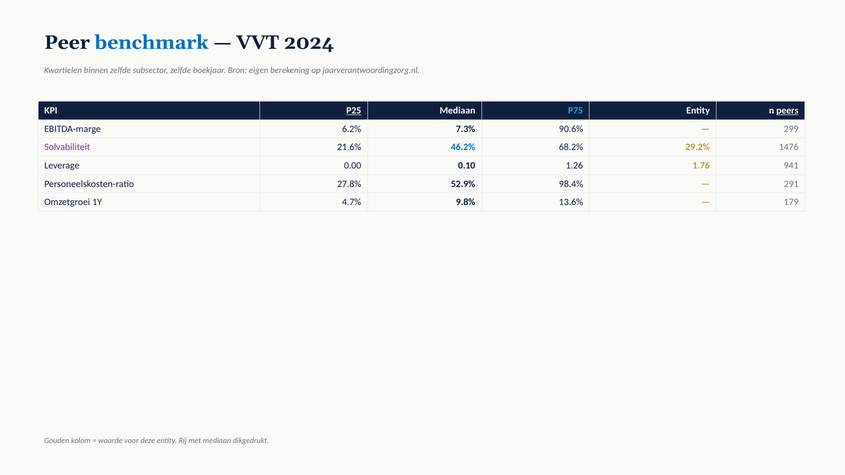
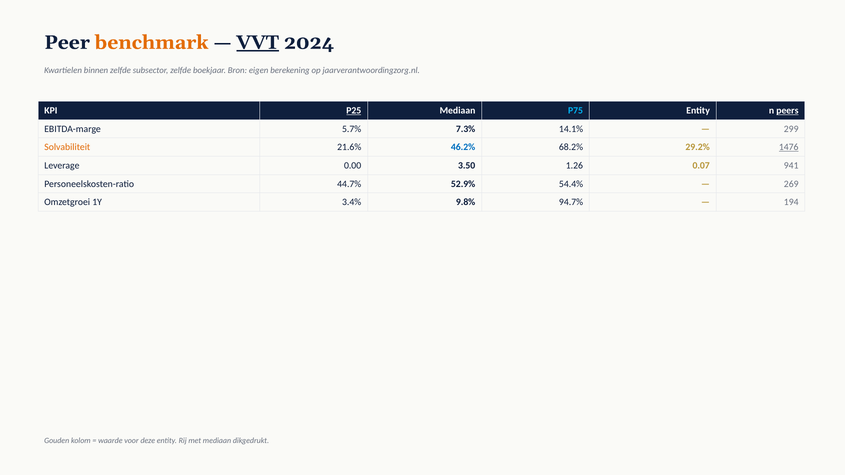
benchmark colour: blue -> orange (152, 43)
VVT underline: none -> present (258, 43)
6.2%: 6.2% -> 5.7% (352, 129)
90.6%: 90.6% -> 14.1% (571, 129)
Solvabiliteit colour: purple -> orange (67, 147)
1476 underline: none -> present (789, 147)
0.10: 0.10 -> 3.50 (467, 166)
1.76: 1.76 -> 0.07 (701, 166)
27.8%: 27.8% -> 44.7% (349, 184)
98.4%: 98.4% -> 54.4% (571, 184)
291: 291 -> 269 (791, 184)
4.7%: 4.7% -> 3.4% (352, 202)
13.6%: 13.6% -> 94.7% (571, 202)
179: 179 -> 194 (791, 202)
